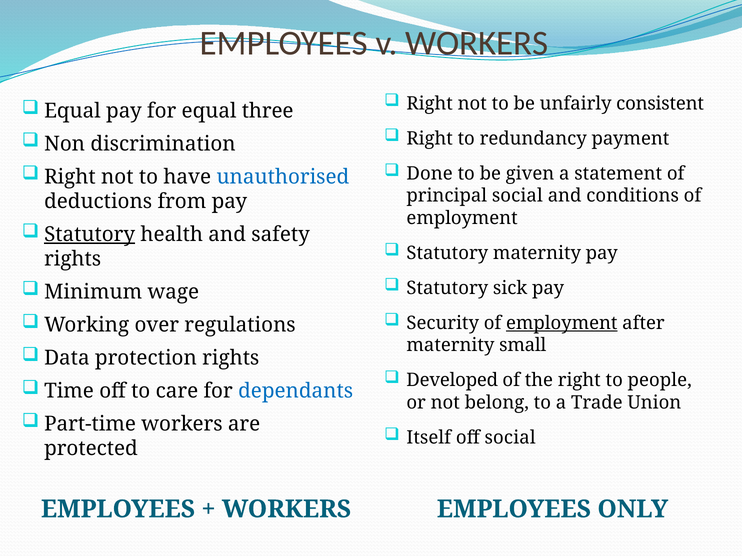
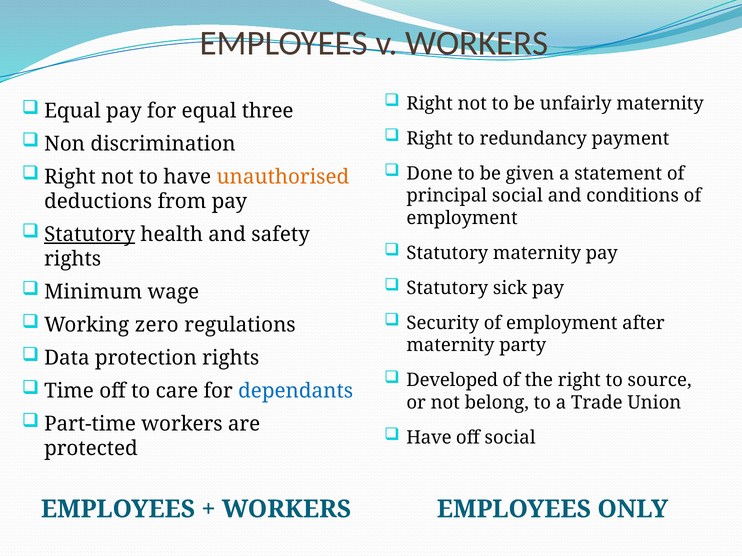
unfairly consistent: consistent -> maternity (660, 104)
unauthorised colour: blue -> orange (283, 177)
employment underline: present -> none (562, 323)
over: over -> zero (157, 325)
small: small -> party (523, 346)
people: people -> source (660, 381)
Itself: Itself -> Have (429, 438)
